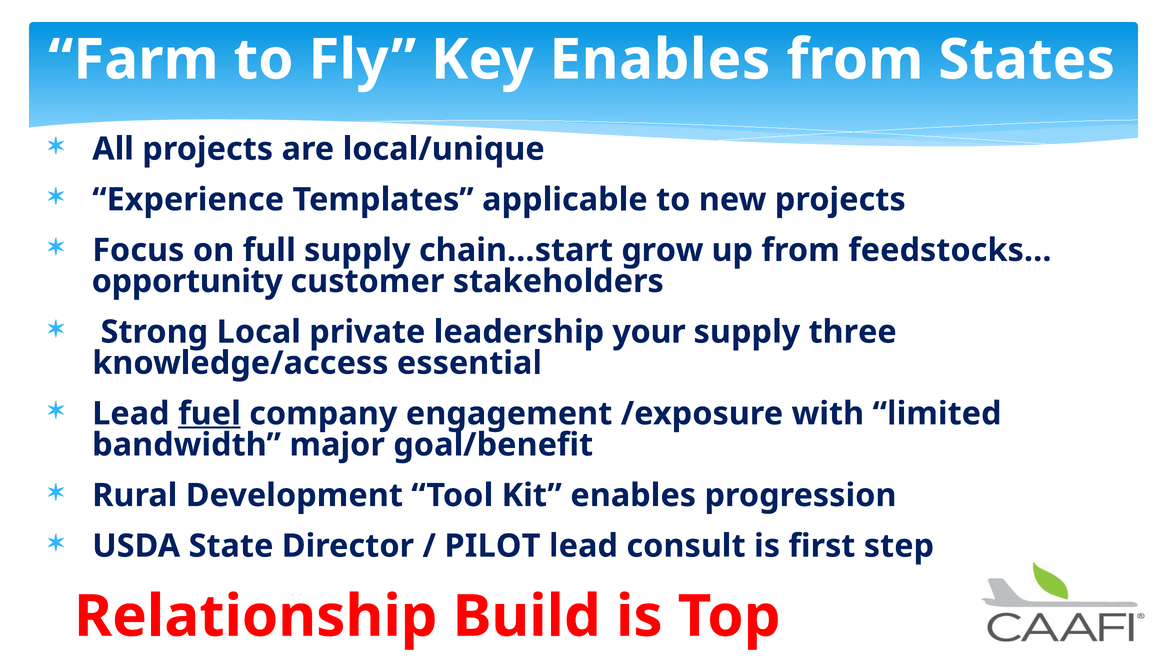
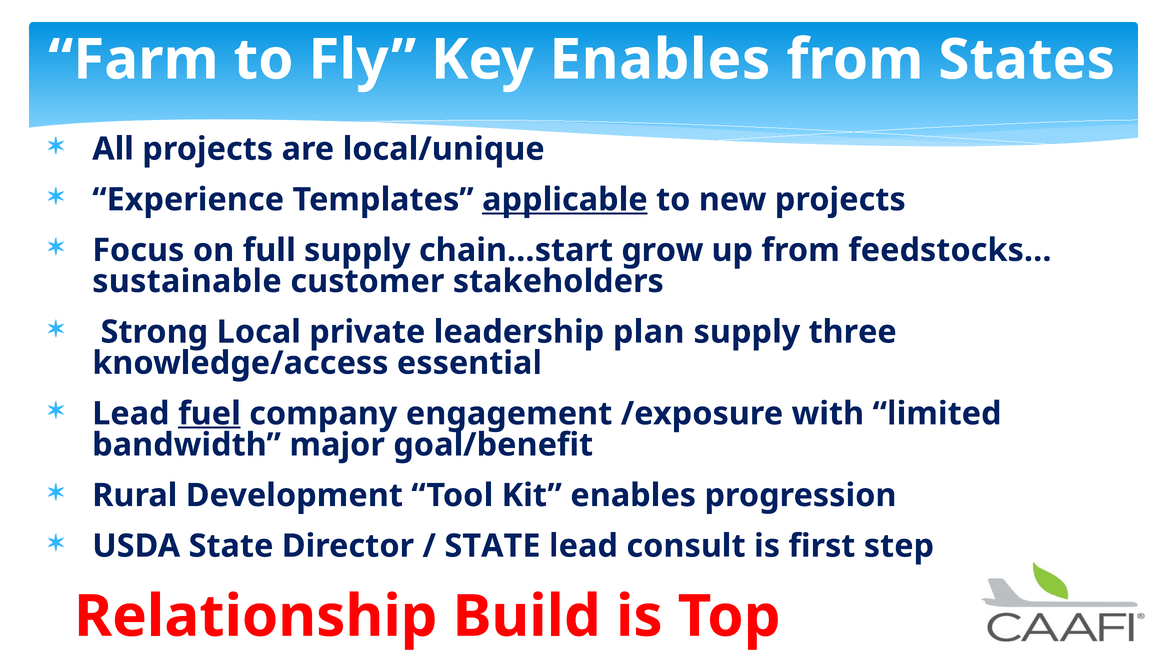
applicable underline: none -> present (565, 200)
opportunity: opportunity -> sustainable (187, 281)
your: your -> plan (649, 332)
PILOT: PILOT -> STATE (492, 546)
